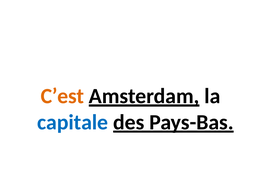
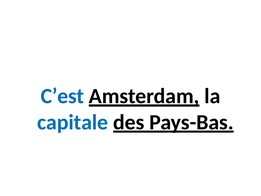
C’est colour: orange -> blue (62, 96)
